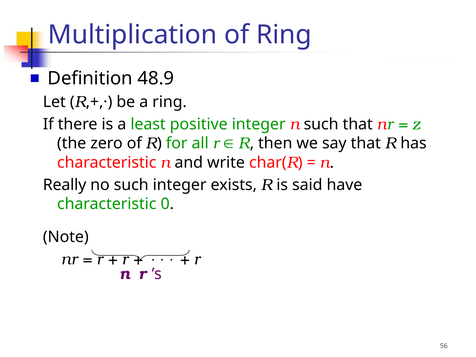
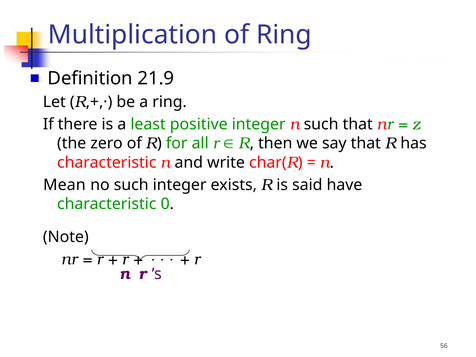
48.9: 48.9 -> 21.9 (156, 78)
Really: Really -> Mean (64, 185)
